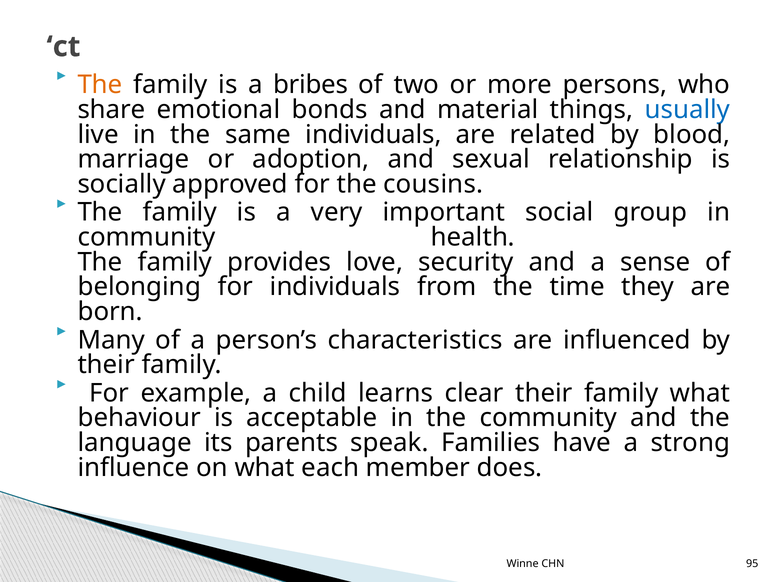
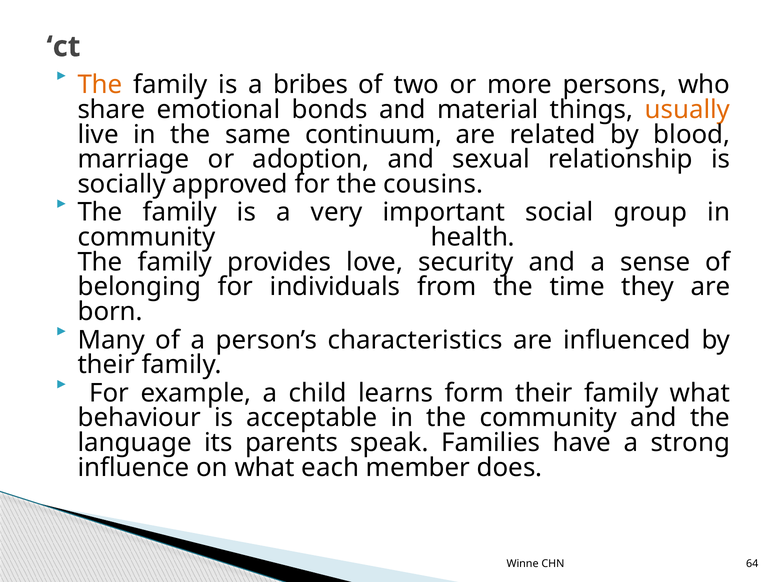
usually colour: blue -> orange (687, 110)
same individuals: individuals -> continuum (374, 135)
clear: clear -> form (474, 394)
95: 95 -> 64 (752, 564)
